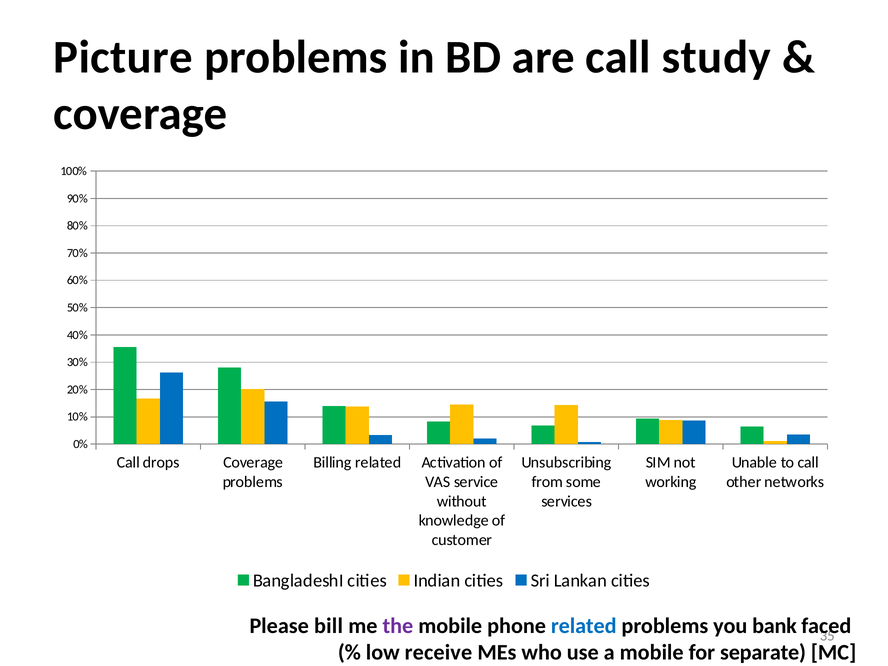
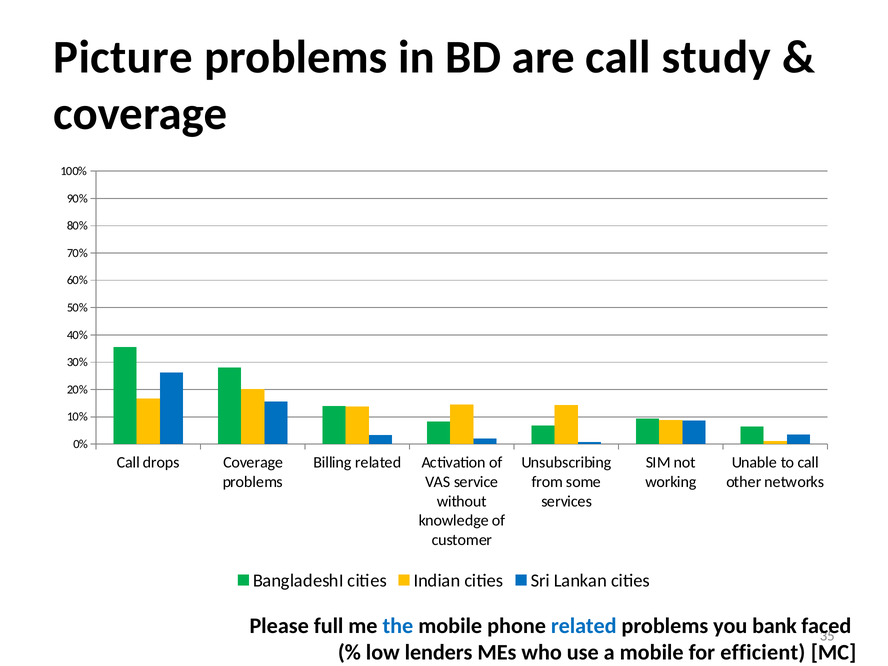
bill: bill -> full (329, 626)
the colour: purple -> blue (398, 626)
receive: receive -> lenders (439, 653)
separate: separate -> efficient (763, 653)
